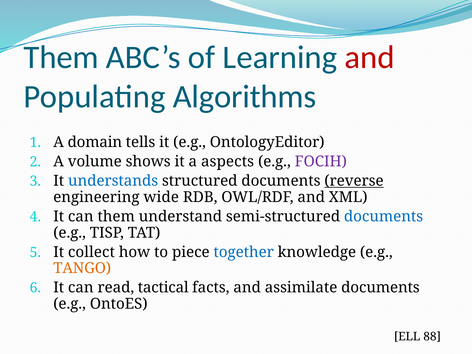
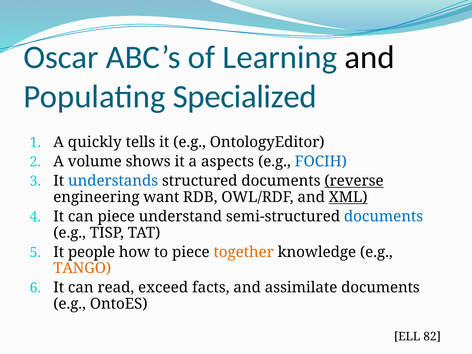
Them: Them -> Oscar (61, 57)
and colour: red -> black (370, 57)
Algorithms: Algorithms -> Specialized (245, 97)
domain: domain -> quickly (95, 142)
FOCIH colour: purple -> blue (321, 162)
wide: wide -> want (161, 197)
XML underline: none -> present (348, 197)
can them: them -> piece (116, 216)
collect: collect -> people (92, 252)
together colour: blue -> orange (244, 252)
tactical: tactical -> exceed (163, 288)
88: 88 -> 82 (432, 337)
